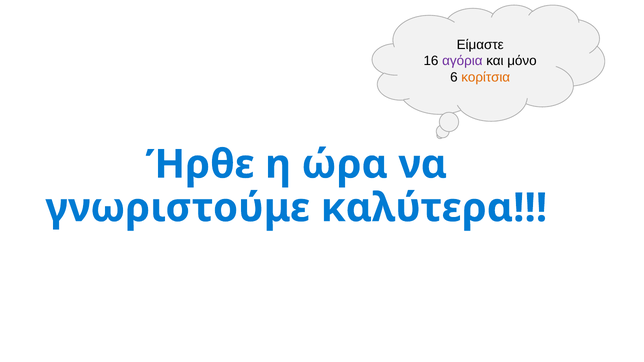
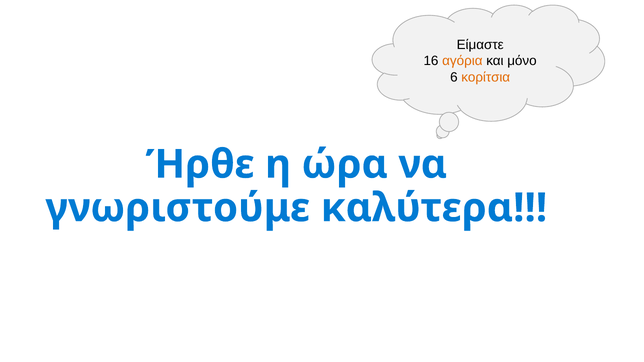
αγόρια colour: purple -> orange (462, 61)
